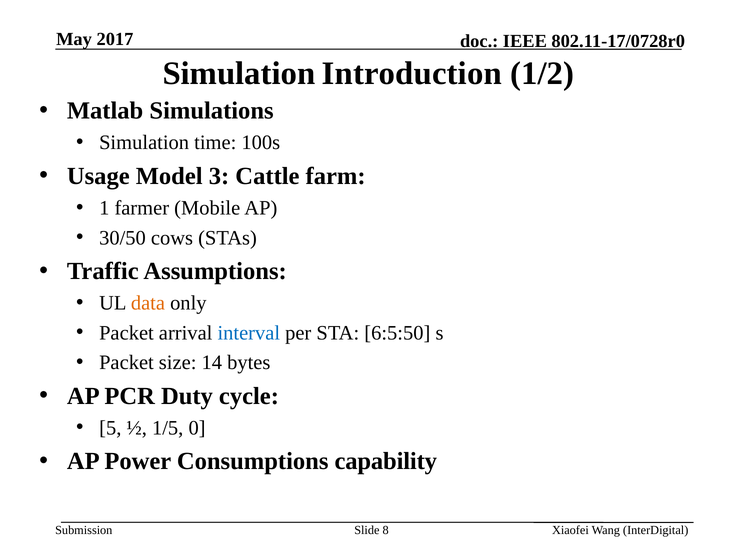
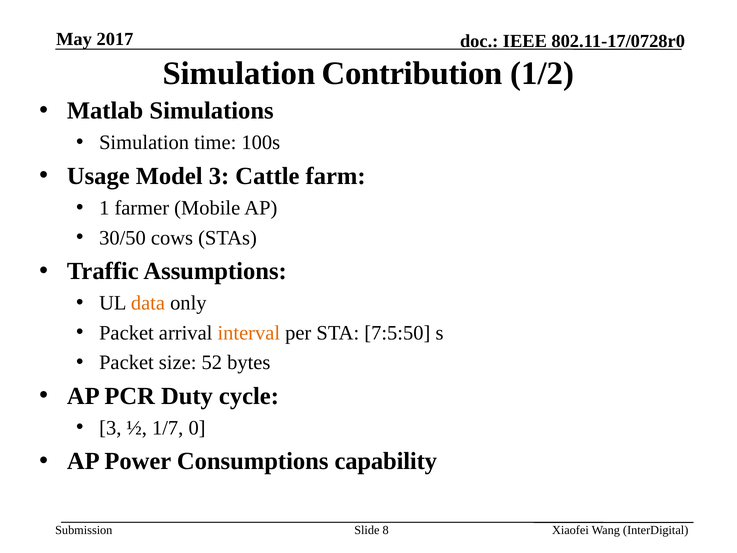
Introduction: Introduction -> Contribution (412, 73)
interval colour: blue -> orange (249, 333)
6:5:50: 6:5:50 -> 7:5:50 (397, 333)
14: 14 -> 52 (212, 362)
5: 5 -> 3 (110, 428)
1/5: 1/5 -> 1/7 (168, 428)
